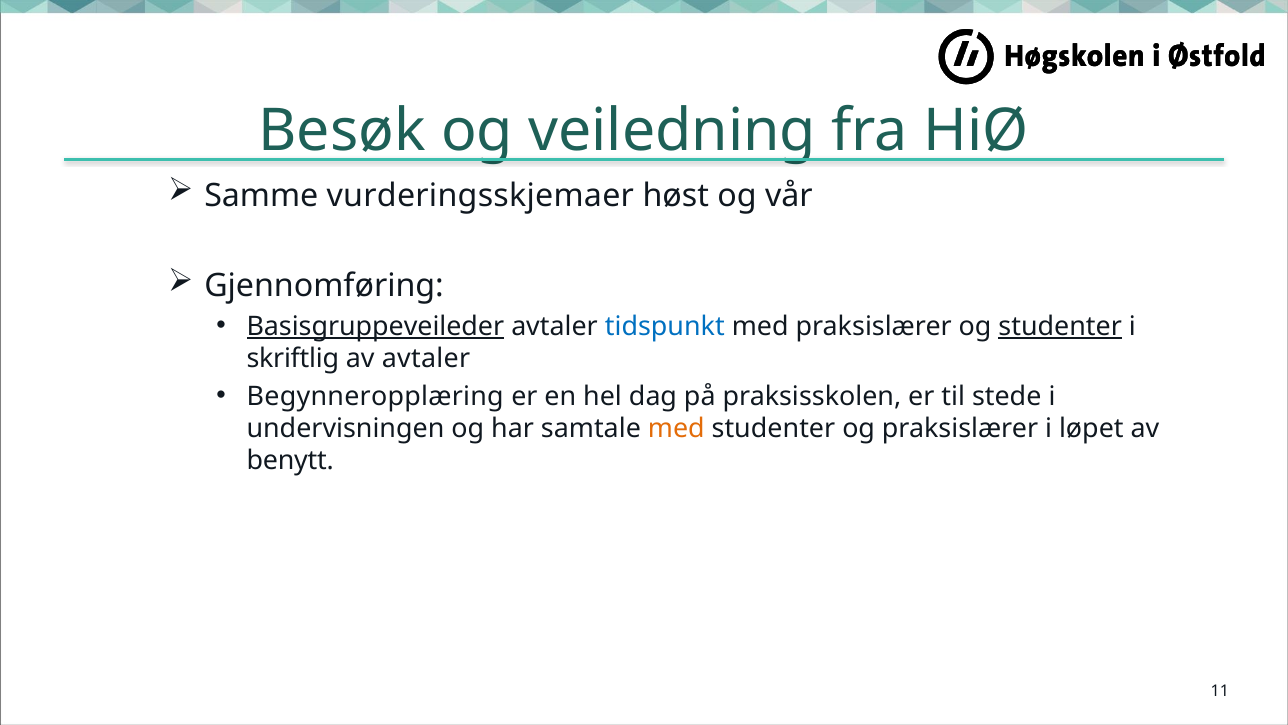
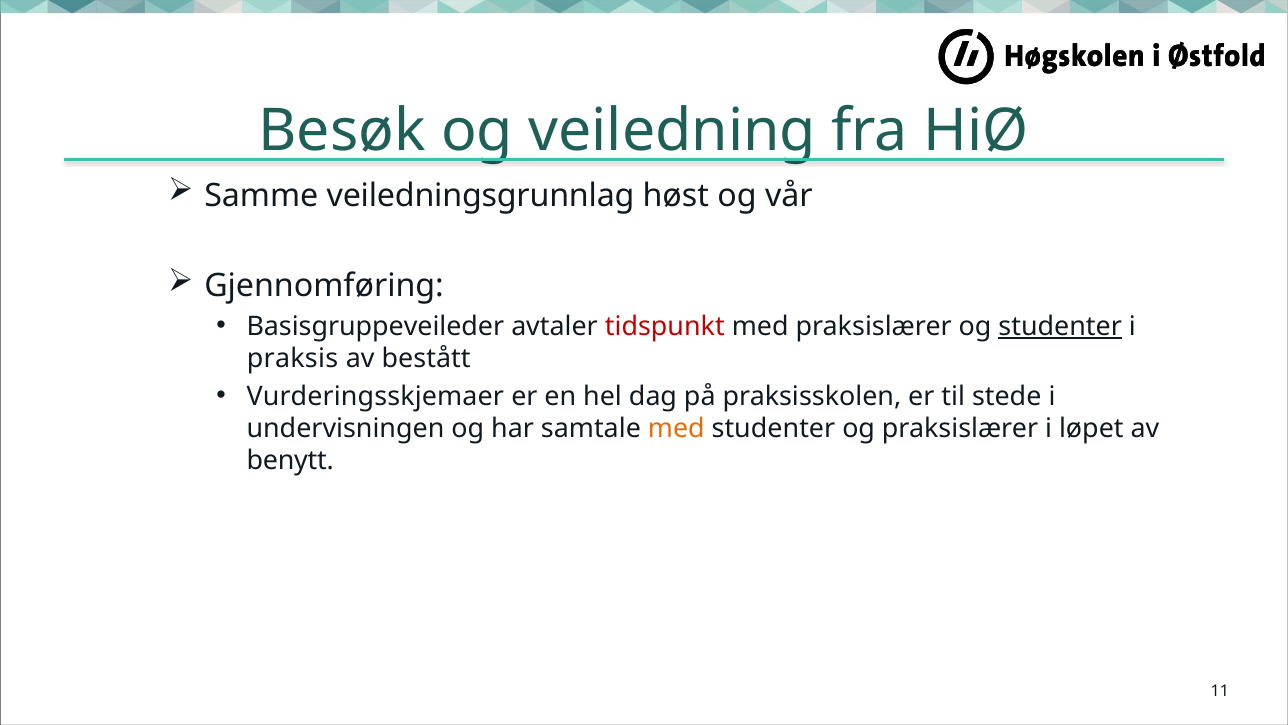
vurderingsskjemaer: vurderingsskjemaer -> veiledningsgrunnlag (481, 195)
Basisgruppeveileder underline: present -> none (375, 326)
tidspunkt colour: blue -> red (665, 326)
skriftlig: skriftlig -> praksis (293, 358)
av avtaler: avtaler -> bestått (426, 358)
Begynneropplæring: Begynneropplæring -> Vurderingsskjemaer (375, 396)
